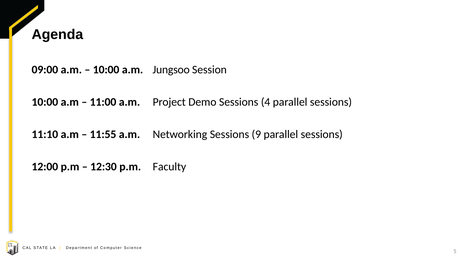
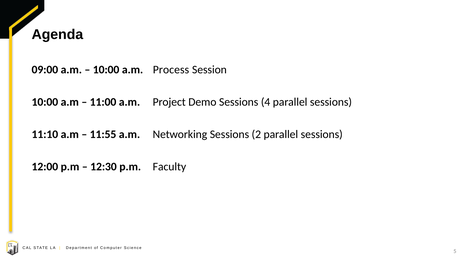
Jungsoo: Jungsoo -> Process (171, 69)
9: 9 -> 2 (256, 134)
